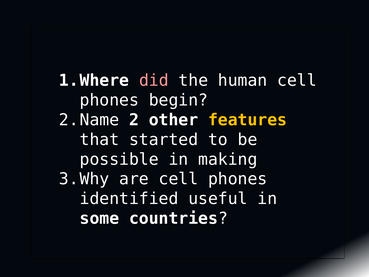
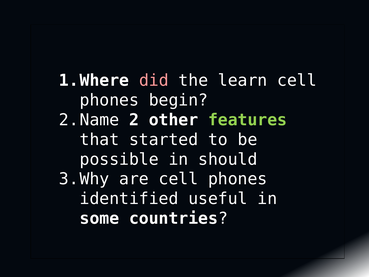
human: human -> learn (243, 80)
features colour: yellow -> light green (248, 120)
making: making -> should (228, 159)
